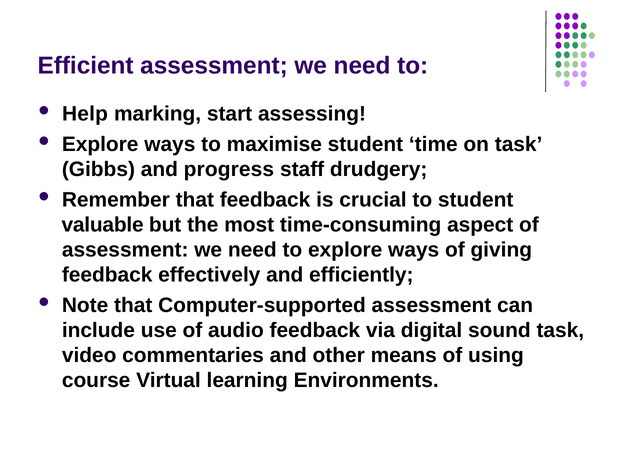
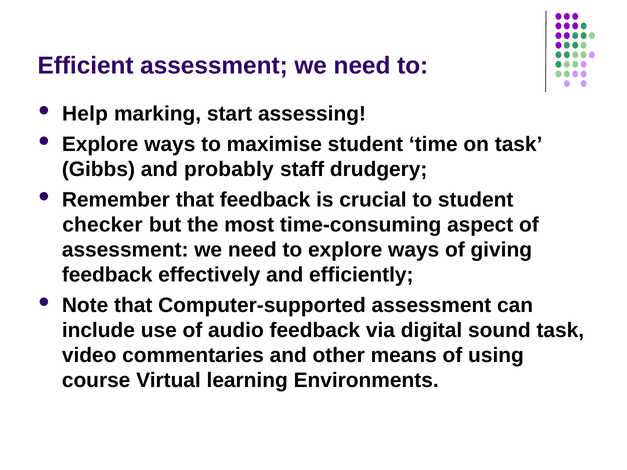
progress: progress -> probably (229, 169)
valuable: valuable -> checker (102, 225)
